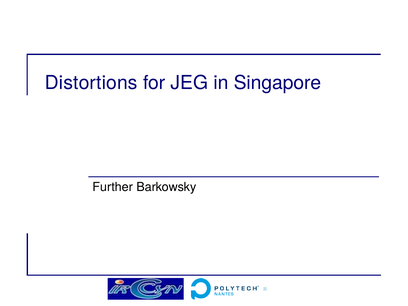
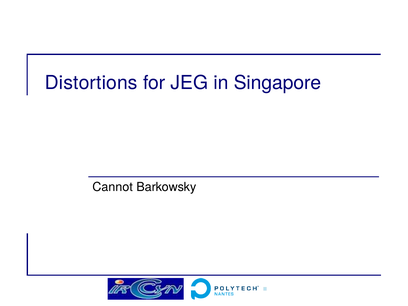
Further: Further -> Cannot (113, 187)
